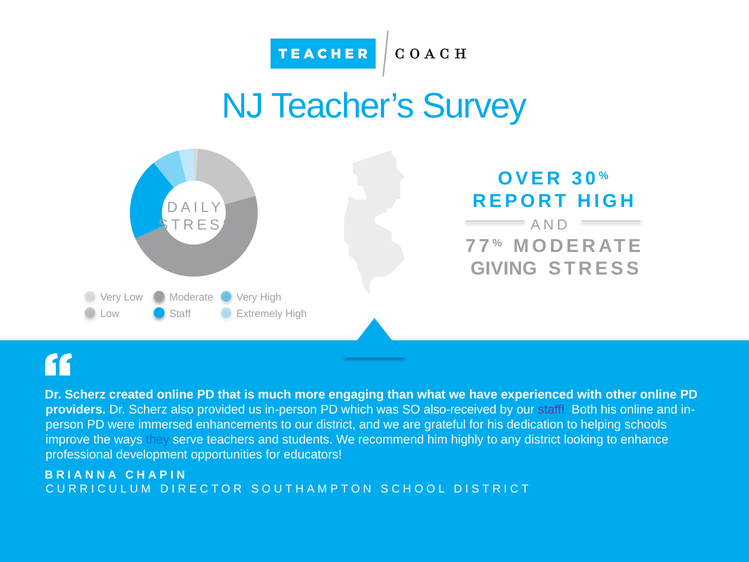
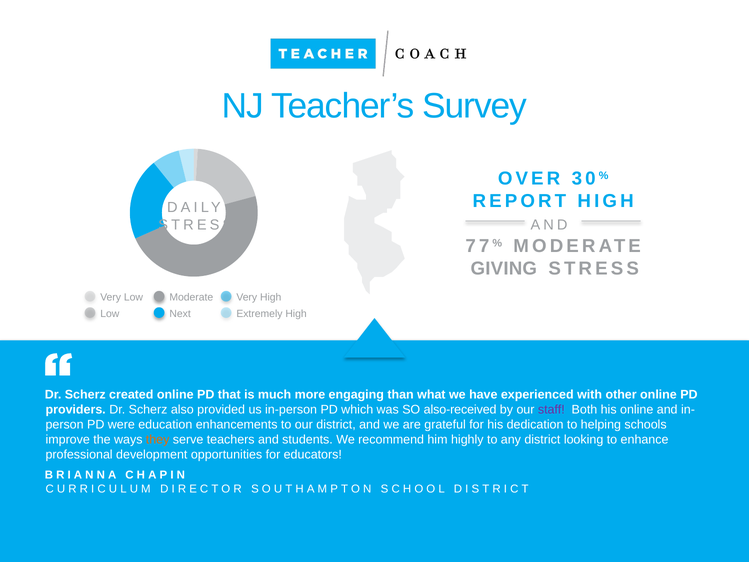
Staff: Staff -> Next (180, 314)
immersed: immersed -> education (165, 424)
they colour: blue -> orange (158, 439)
